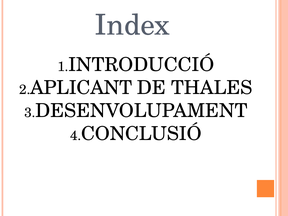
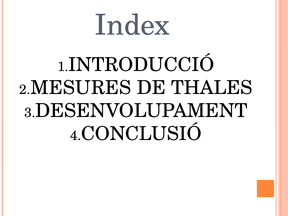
APLICANT: APLICANT -> MESURES (81, 88)
